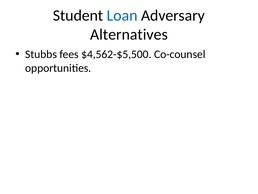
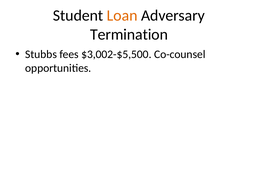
Loan colour: blue -> orange (122, 16)
Alternatives: Alternatives -> Termination (129, 34)
$4,562-$5,500: $4,562-$5,500 -> $3,002-$5,500 (116, 54)
